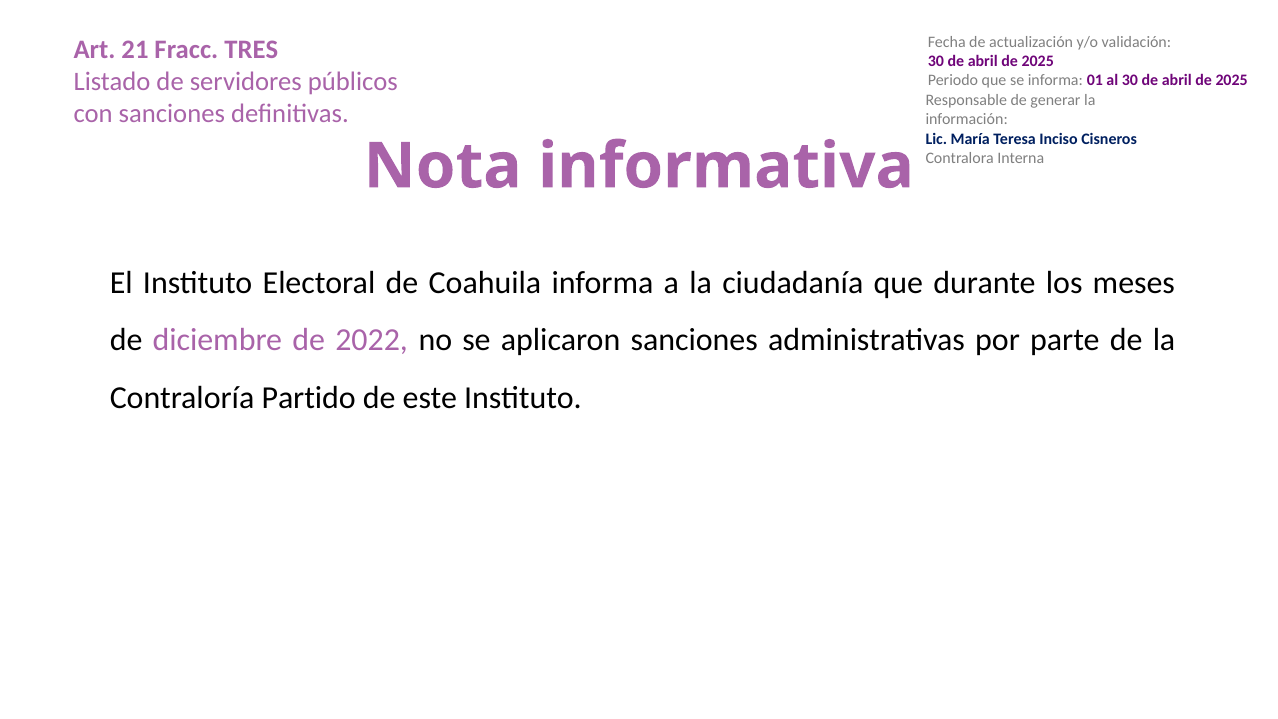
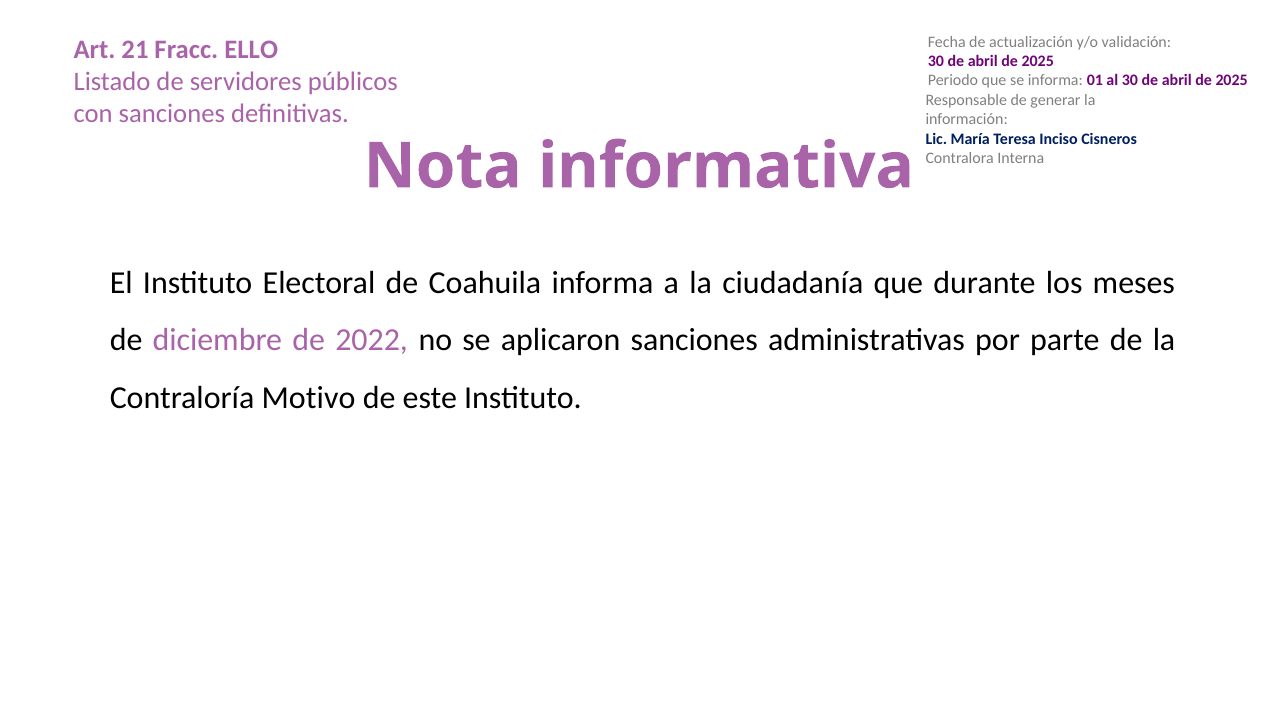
TRES: TRES -> ELLO (251, 49)
Partido: Partido -> Motivo (309, 398)
